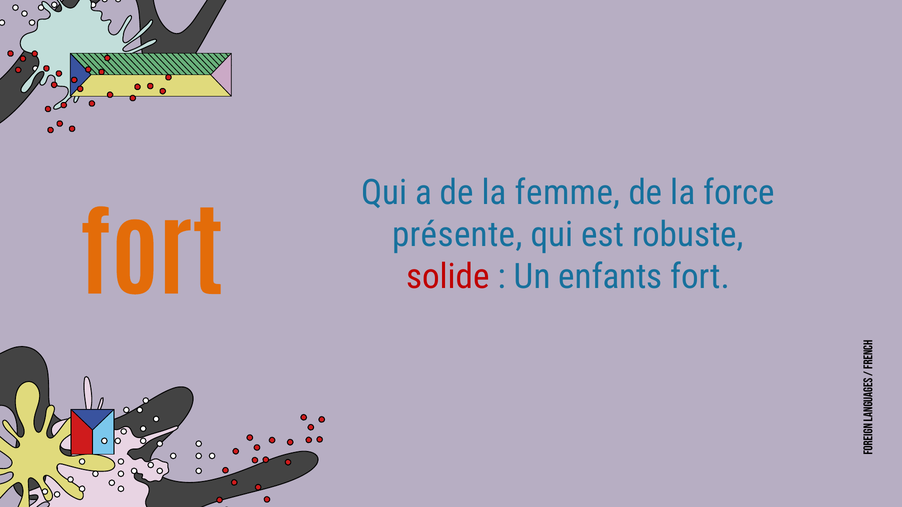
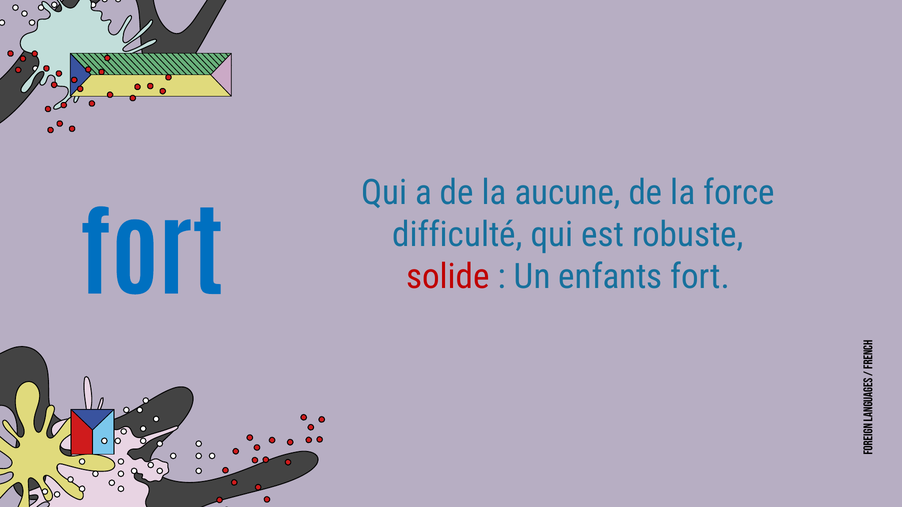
femme: femme -> aucune (568, 193)
présente: présente -> difficulté (458, 235)
fort colour: orange -> blue (151, 261)
